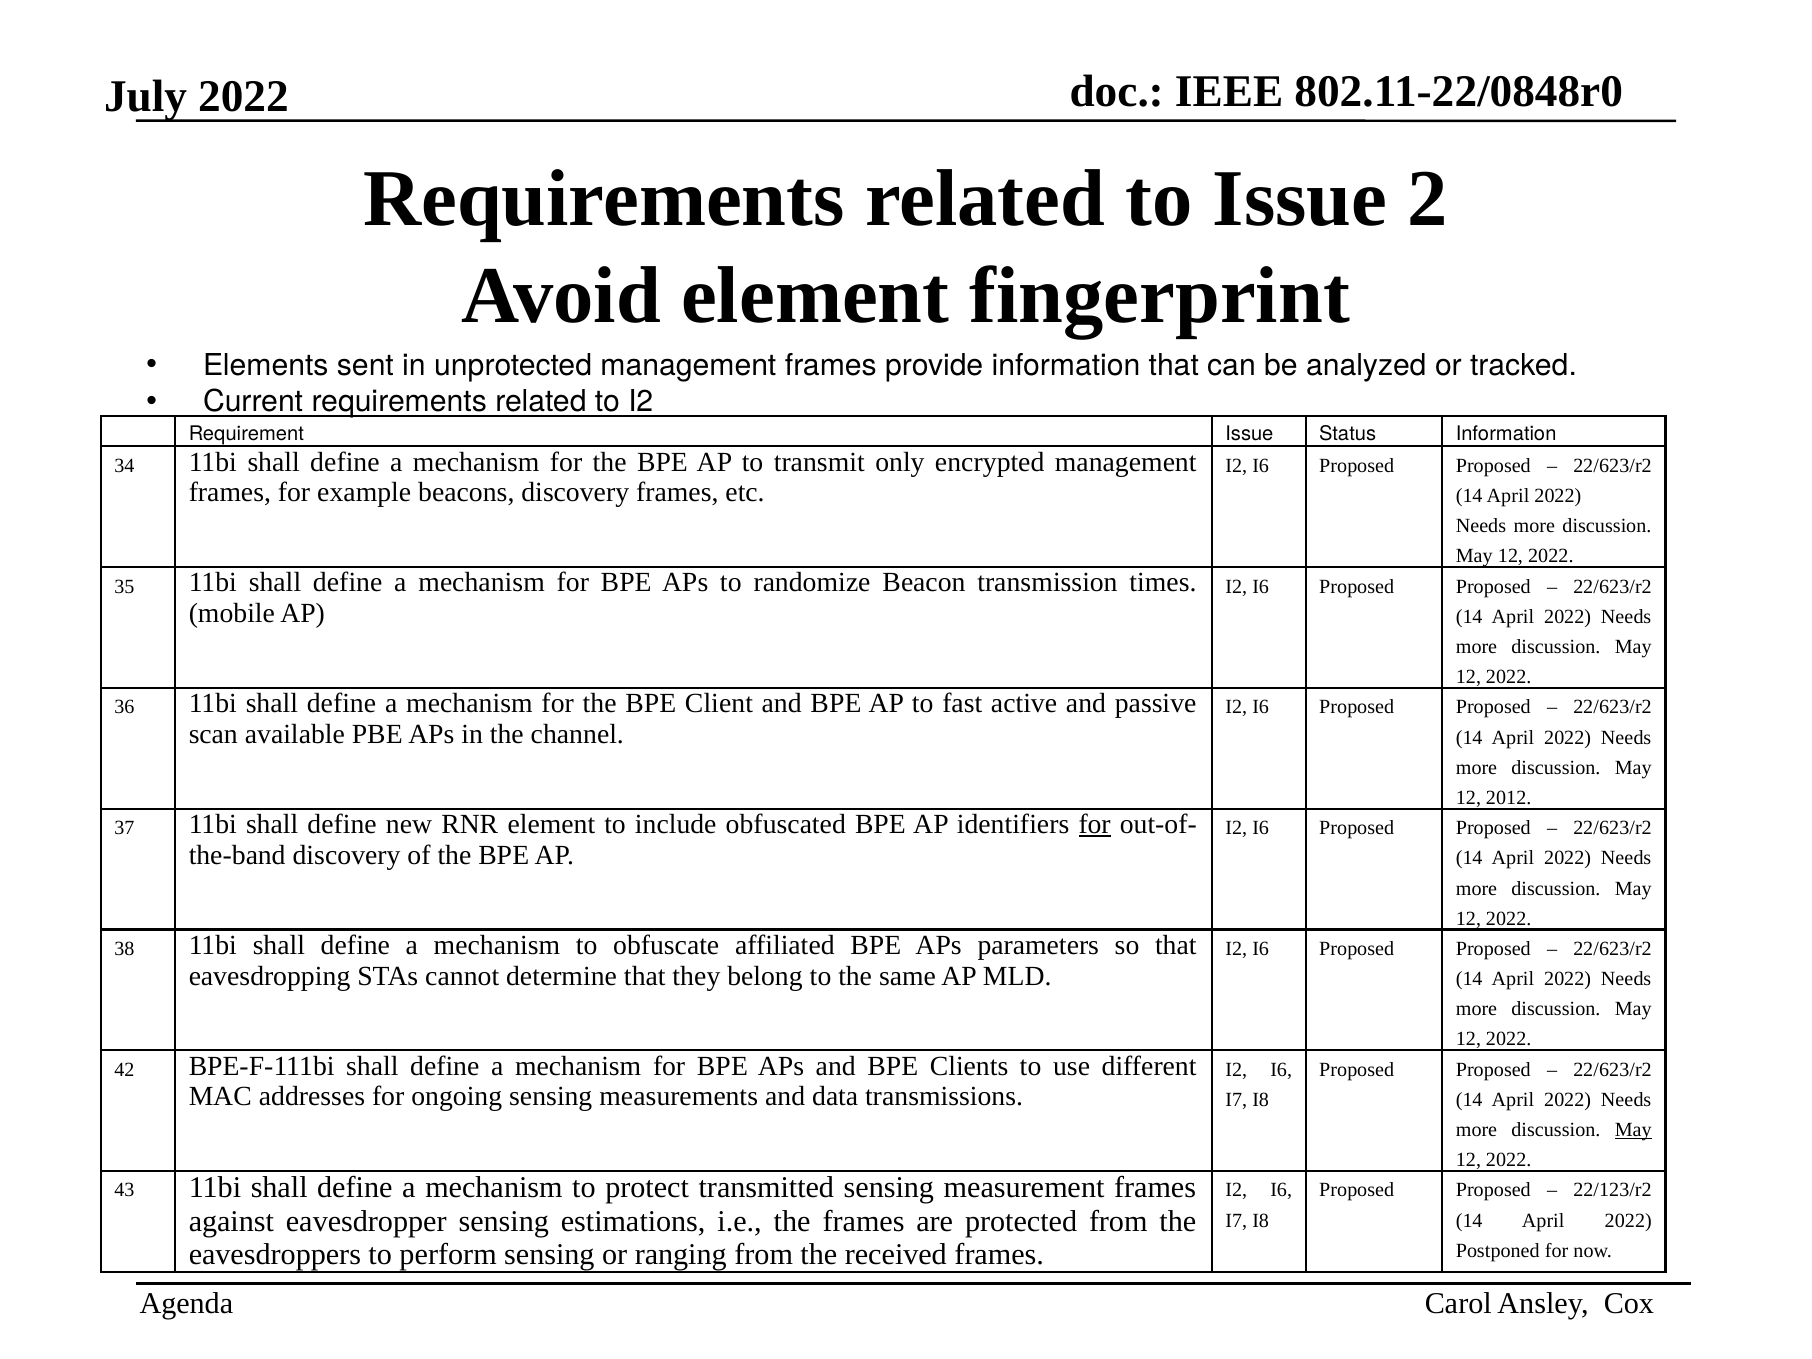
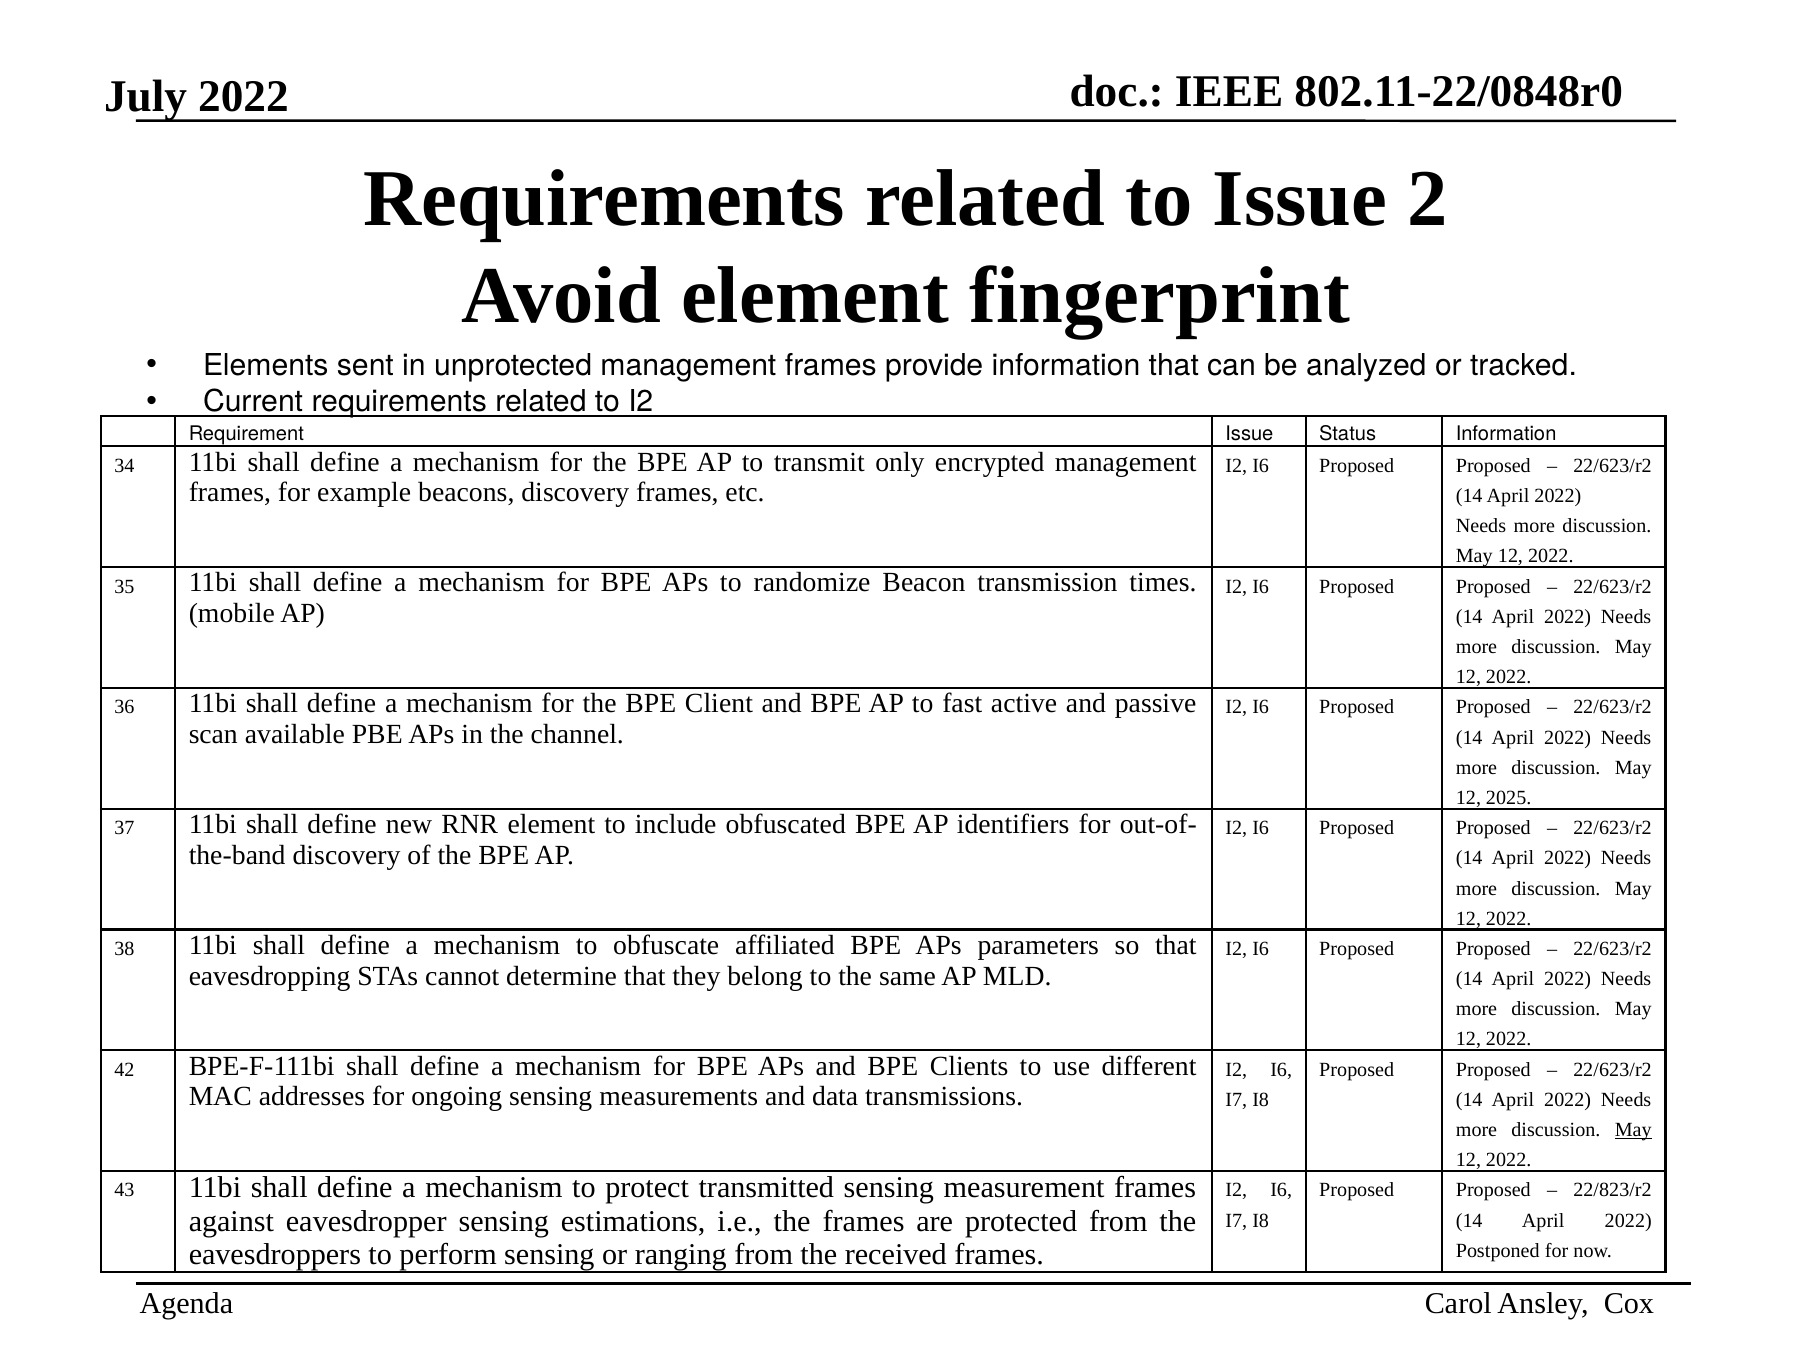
2012: 2012 -> 2025 (1509, 798)
for underline: present -> none (1095, 824)
22/123/r2: 22/123/r2 -> 22/823/r2 (1613, 1190)
